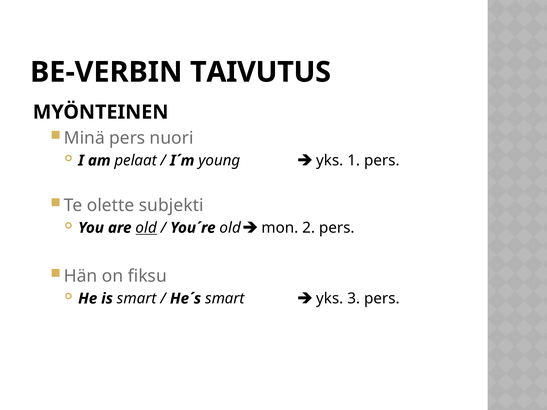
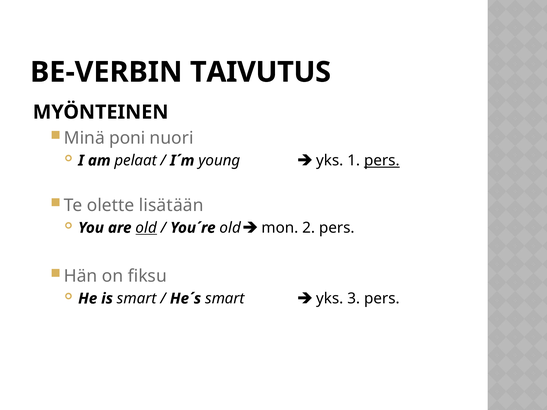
Minä pers: pers -> poni (127, 138)
pers underline: none -> present (382, 161)
subjekti: subjekti -> lisätään (171, 205)
